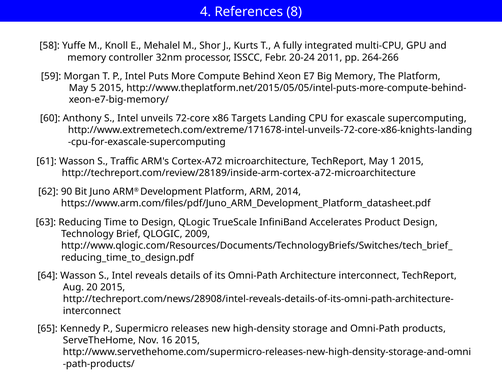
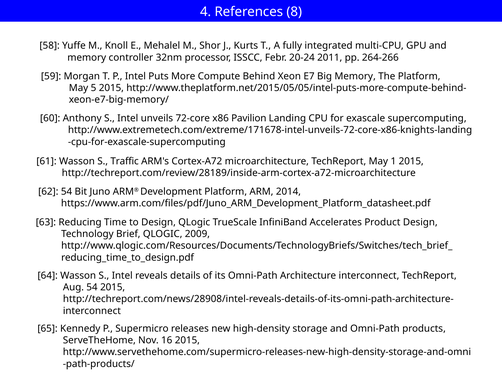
Targets: Targets -> Pavilion (249, 118)
62 90: 90 -> 54 (67, 191)
Aug 20: 20 -> 54 (92, 287)
